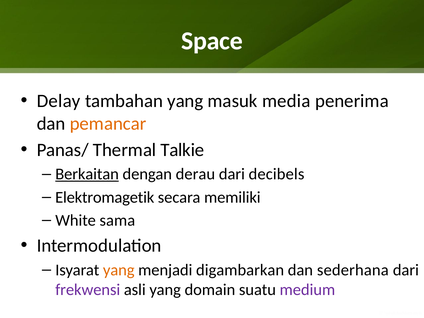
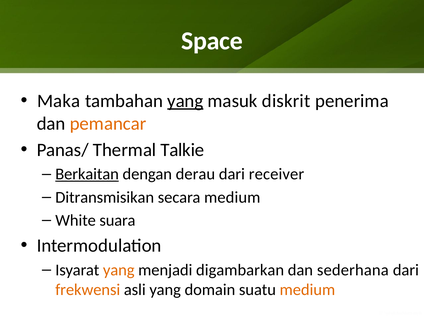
Delay: Delay -> Maka (59, 101)
yang underline: none -> present (185, 101)
media: media -> diskrit (286, 101)
decibels: decibels -> receiver (276, 174)
Elektromagetik: Elektromagetik -> Ditransmisikan (105, 197)
secara memiliki: memiliki -> medium (232, 197)
sama: sama -> suara (117, 220)
frekwensi colour: purple -> orange (88, 290)
medium colour: purple -> orange (307, 290)
